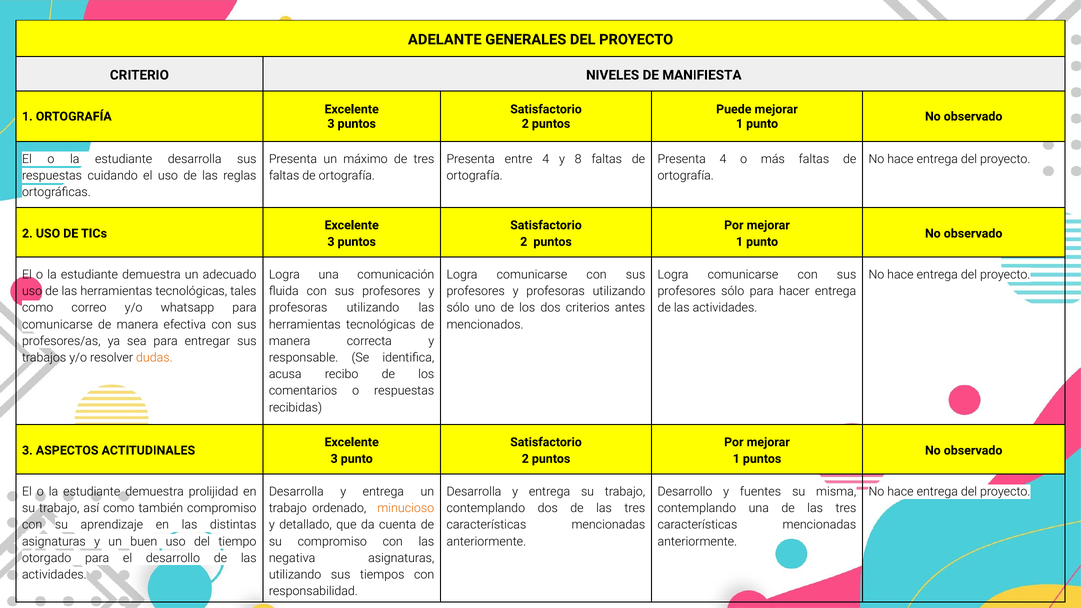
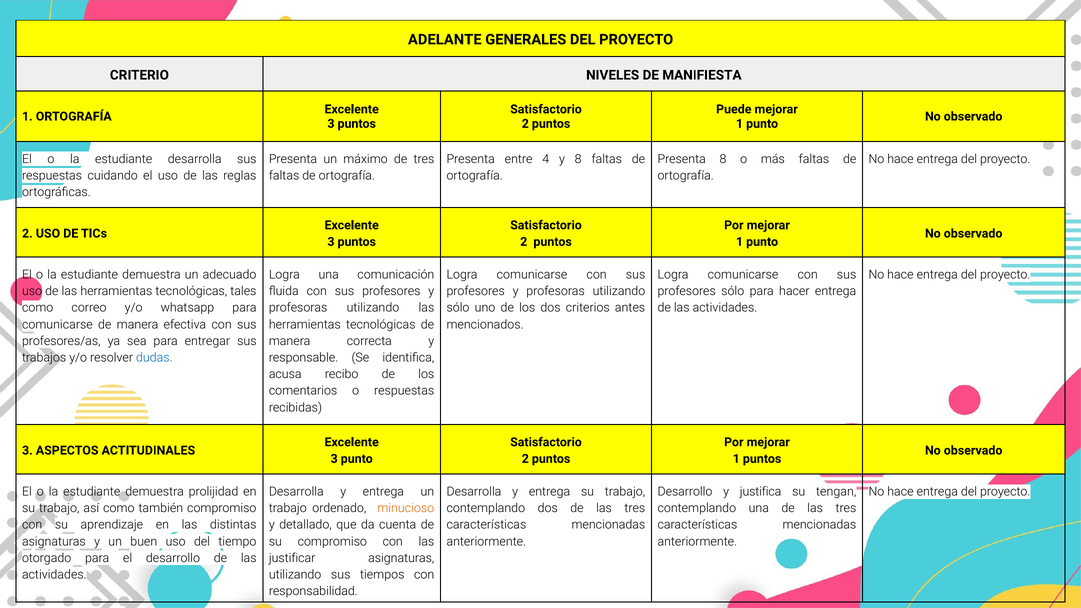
Presenta 4: 4 -> 8 (723, 159)
dudas colour: orange -> blue (154, 358)
fuentes: fuentes -> justifica (761, 492)
misma: misma -> tengan (836, 492)
negativa: negativa -> justificar (292, 558)
